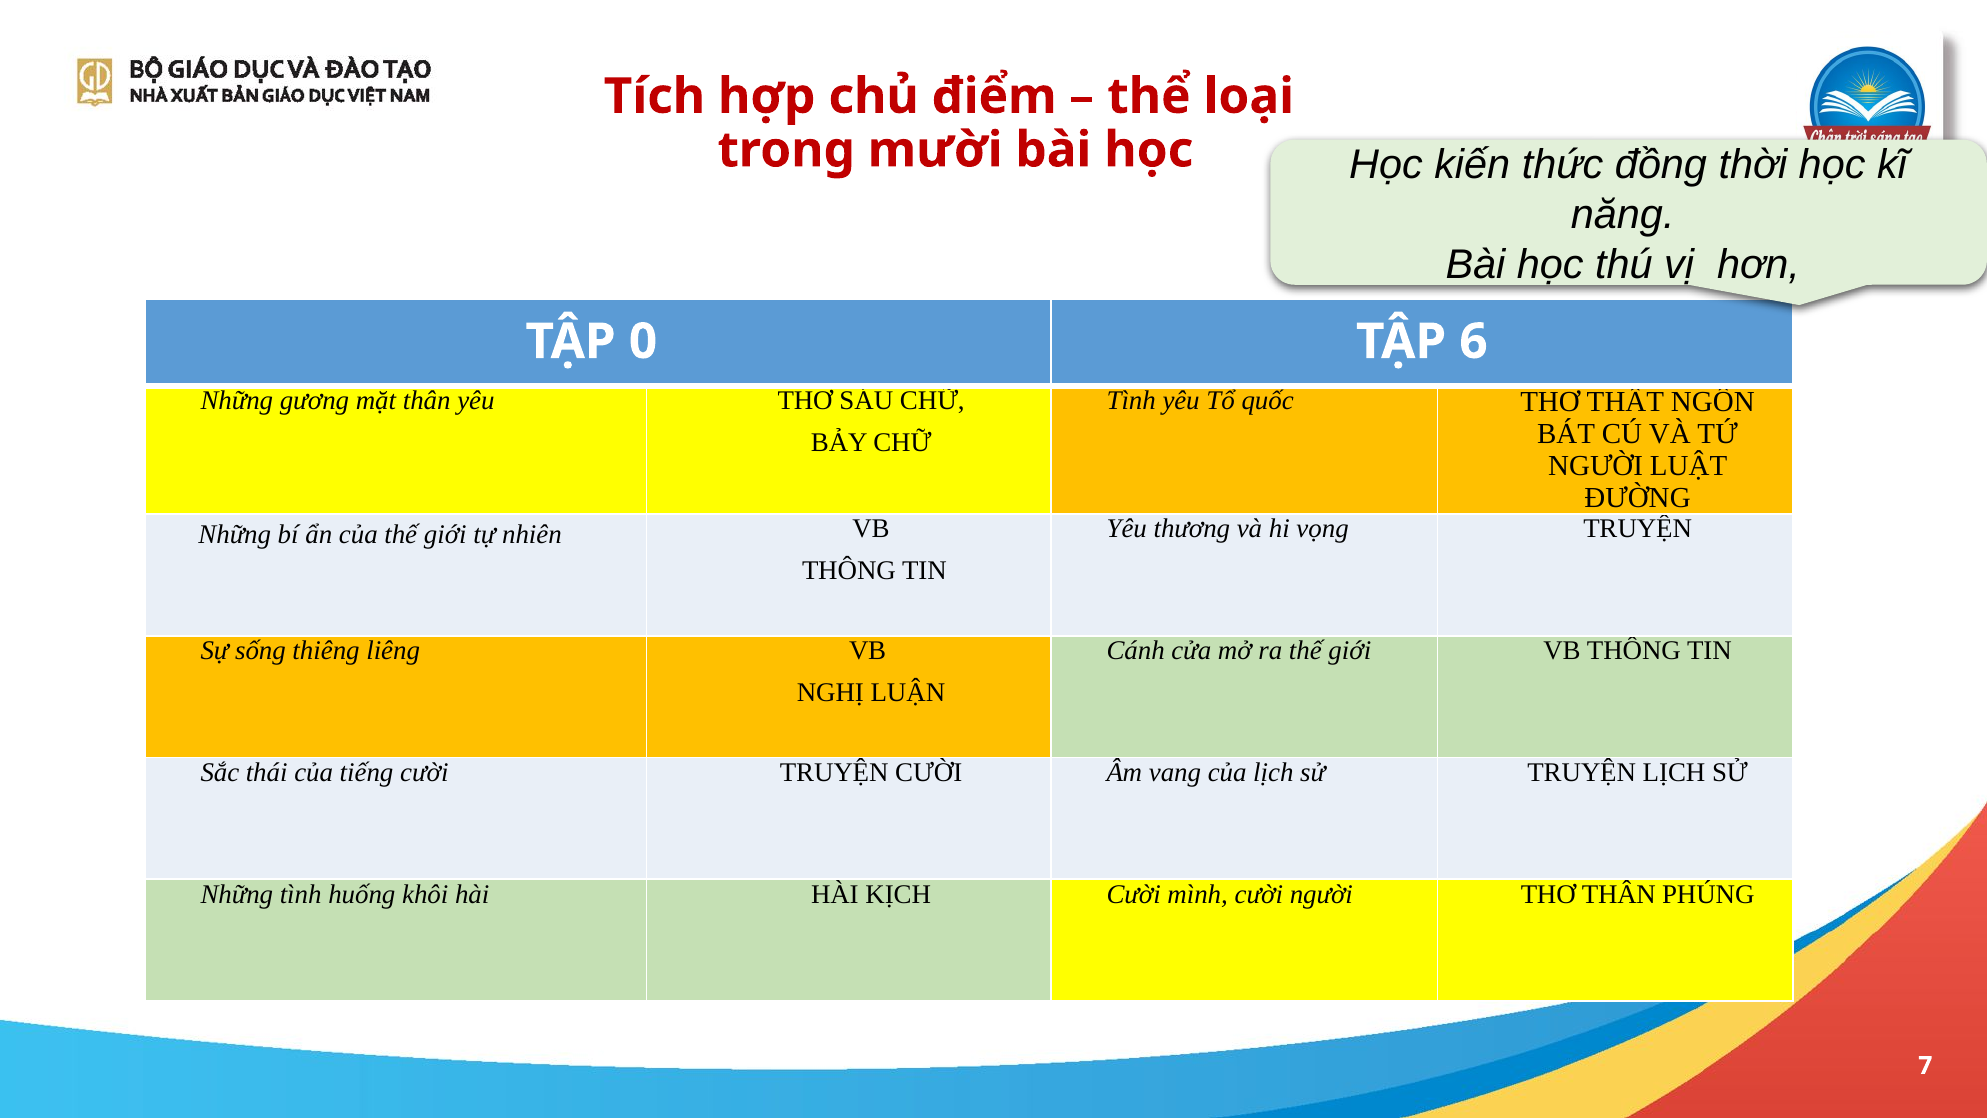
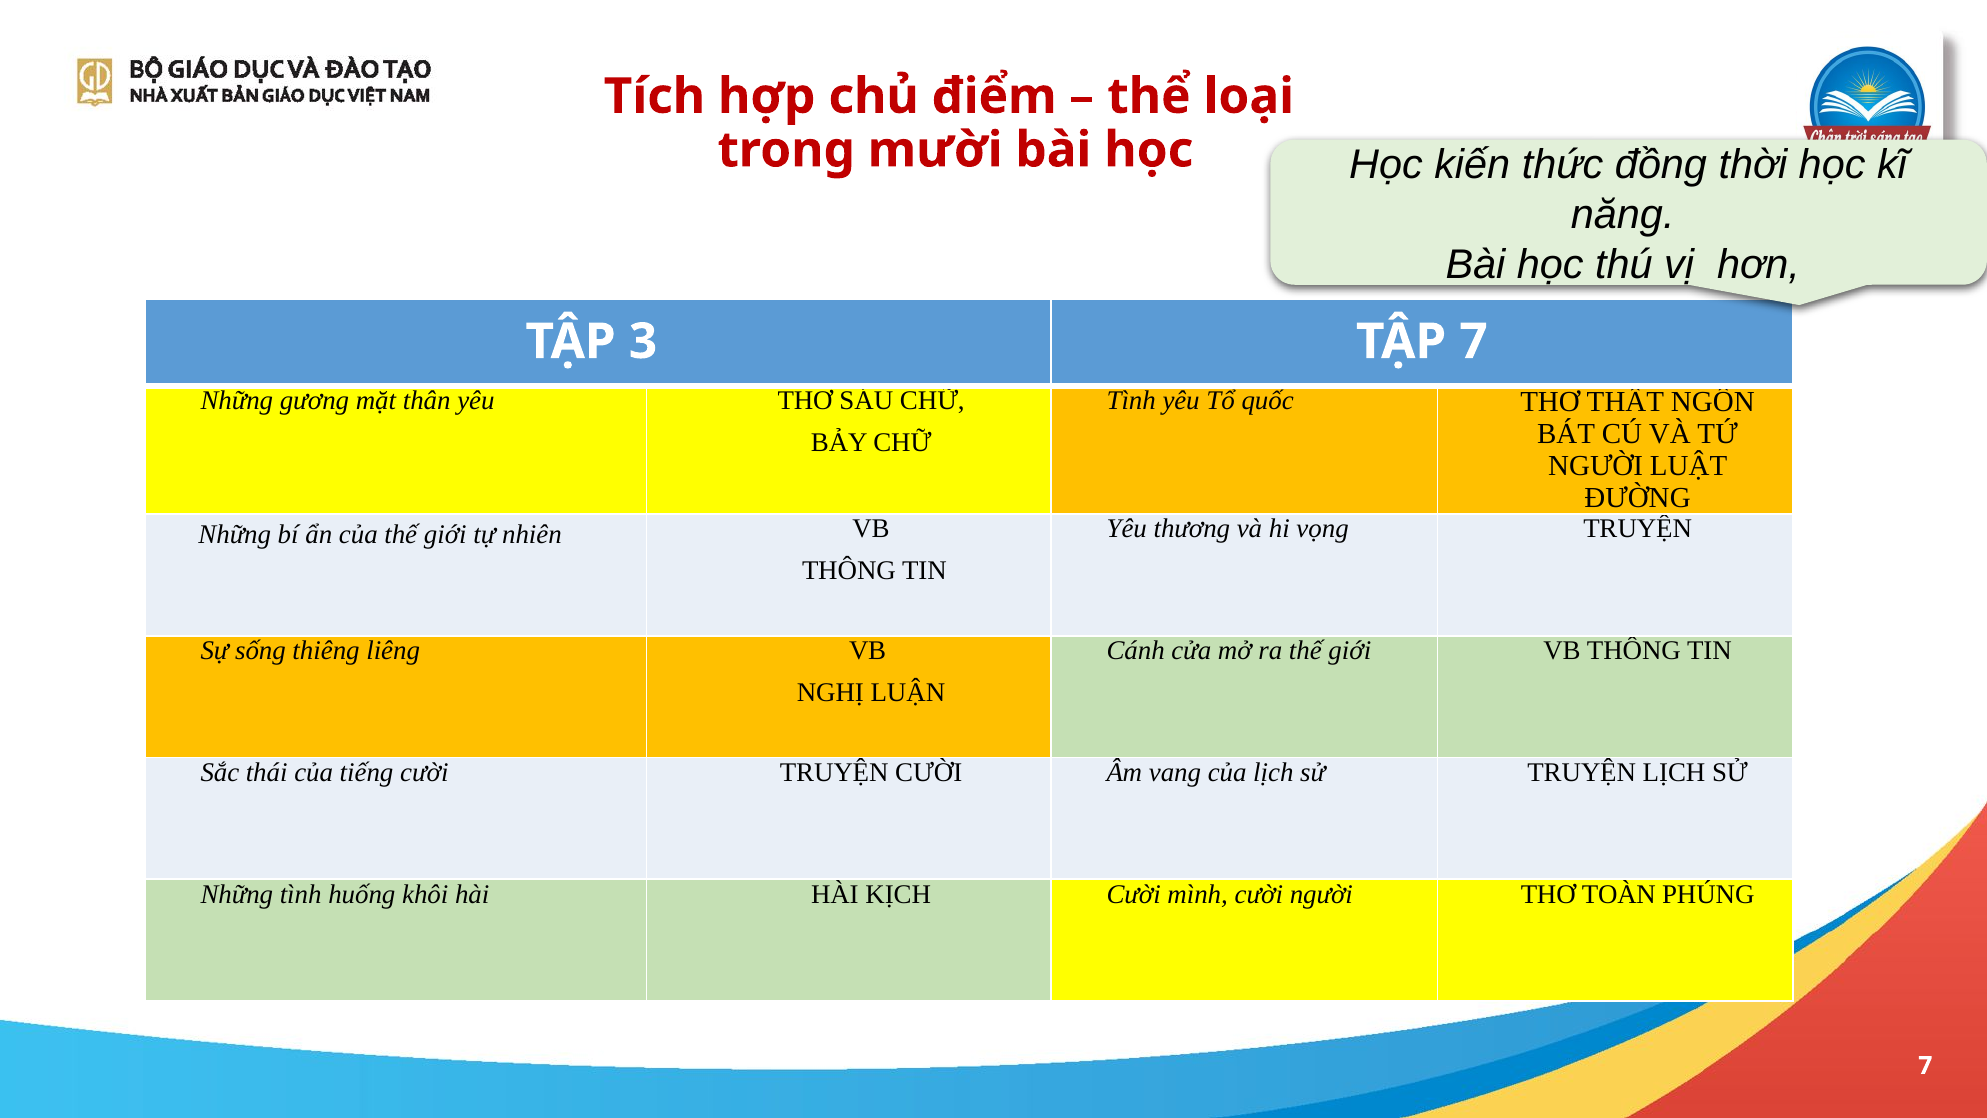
0: 0 -> 3 (643, 342)
TẬP 6: 6 -> 7 (1474, 342)
THƠ THÂN: THÂN -> TOÀN (1619, 894)
